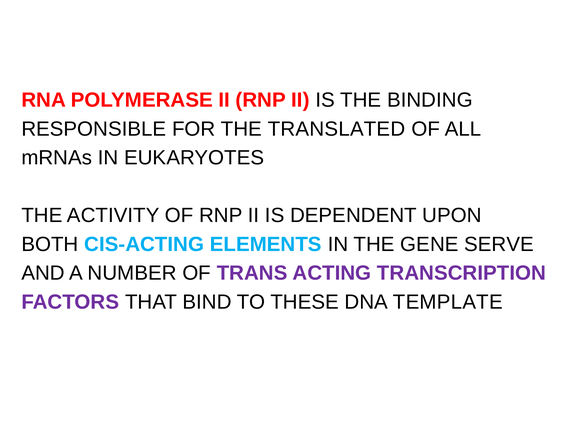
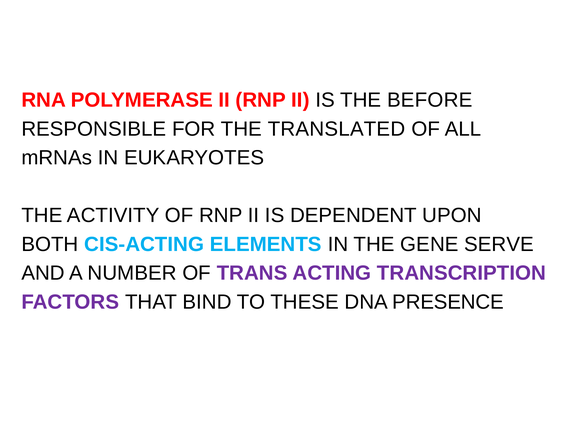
BINDING: BINDING -> BEFORE (430, 100)
TEMPLATE: TEMPLATE -> PRESENCE (448, 302)
